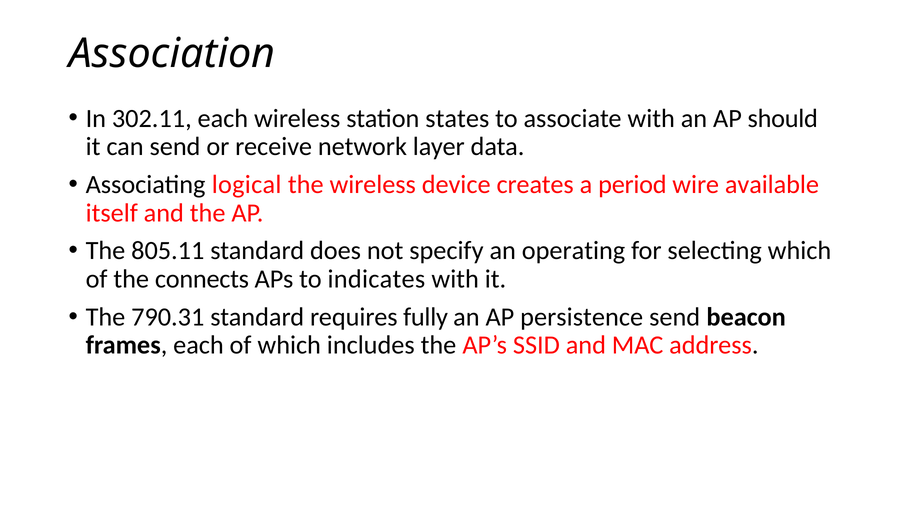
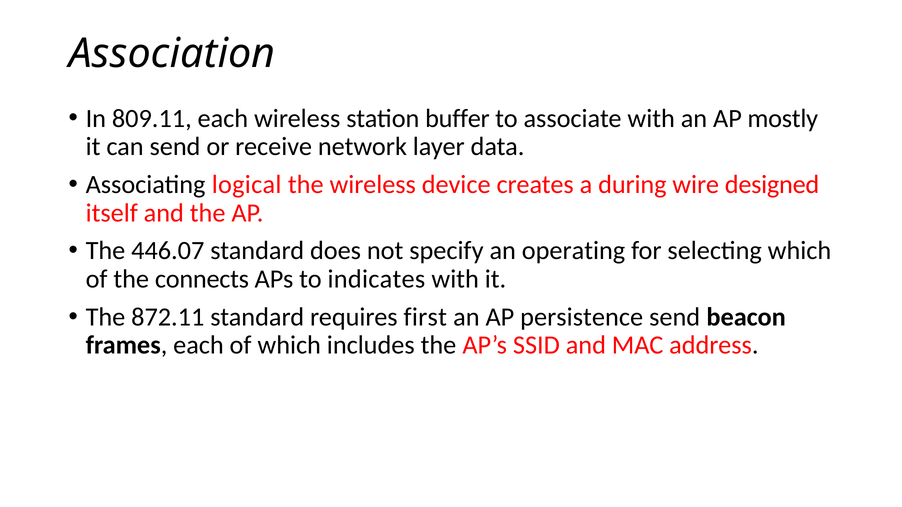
302.11: 302.11 -> 809.11 (152, 118)
states: states -> buffer (457, 118)
should: should -> mostly (783, 118)
period: period -> during (632, 185)
available: available -> designed (772, 185)
805.11: 805.11 -> 446.07 (168, 251)
790.31: 790.31 -> 872.11 (168, 317)
fully: fully -> first (425, 317)
